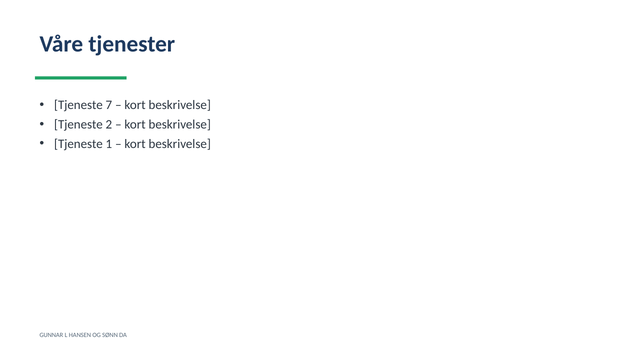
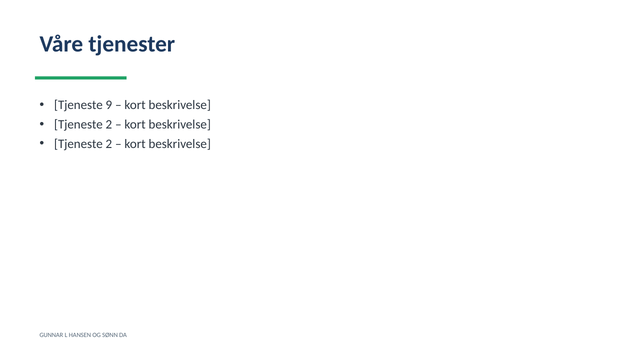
7: 7 -> 9 (109, 105)
1: 1 -> 2 (109, 144)
